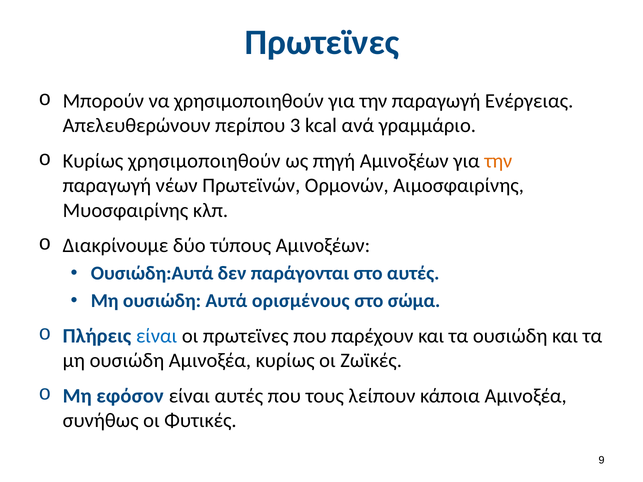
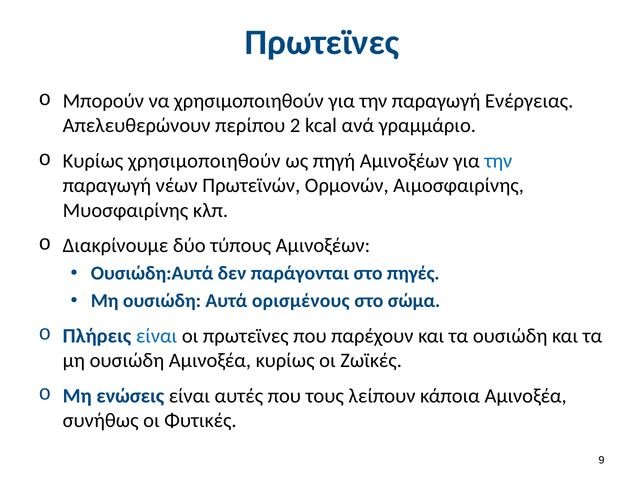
3: 3 -> 2 (295, 126)
την colour: orange -> blue (498, 161)
στο αυτές: αυτές -> πηγές (413, 274)
εφόσον: εφόσον -> ενώσεις (130, 396)
